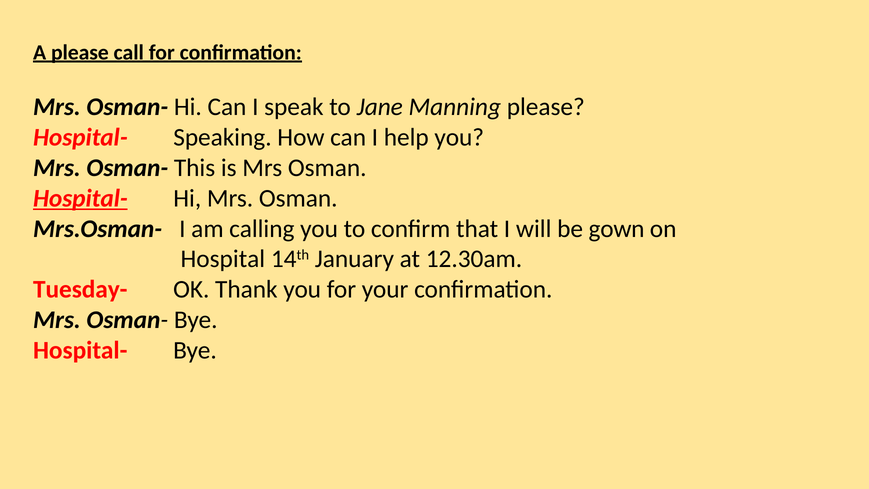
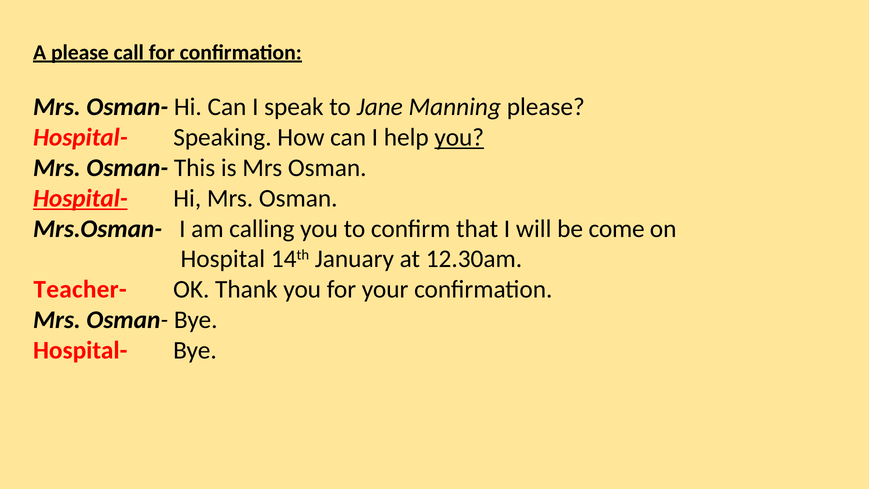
you underline: none -> present (459, 137)
gown: gown -> come (617, 229)
Tuesday-: Tuesday- -> Teacher- (80, 289)
